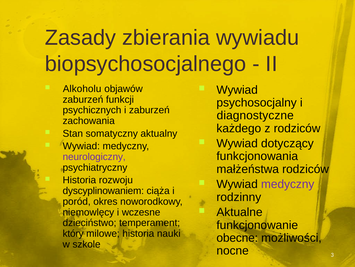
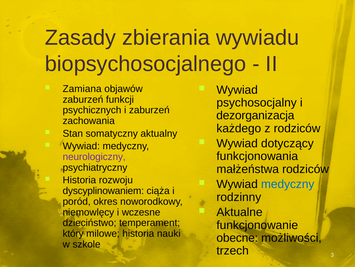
Alkoholu: Alkoholu -> Zamiana (82, 89)
diagnostyczne: diagnostyczne -> dezorganizacja (255, 115)
medyczny colour: purple -> blue (288, 184)
nocne: nocne -> trzech (233, 250)
